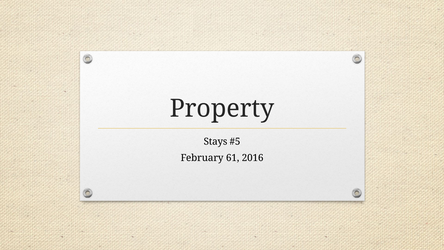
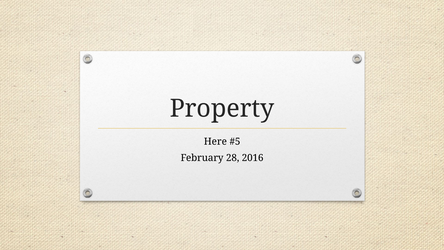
Stays: Stays -> Here (215, 141)
61: 61 -> 28 (233, 158)
